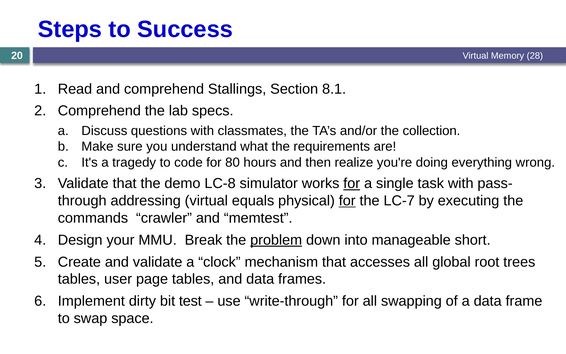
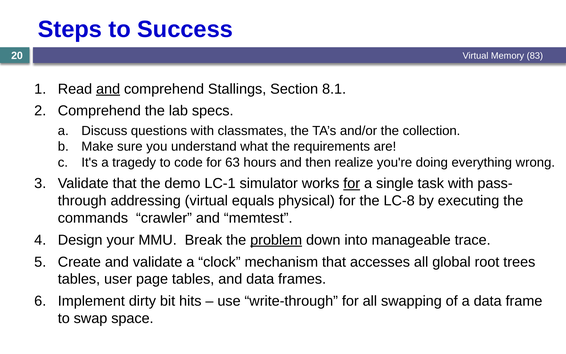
28: 28 -> 83 (535, 56)
and underline: none -> present (108, 89)
80: 80 -> 63 (233, 162)
LC-8: LC-8 -> LC-1 (220, 183)
for underline: present -> none (347, 201)
LC-7: LC-7 -> LC-8 (399, 201)
short: short -> trace (473, 240)
test: test -> hits (190, 301)
